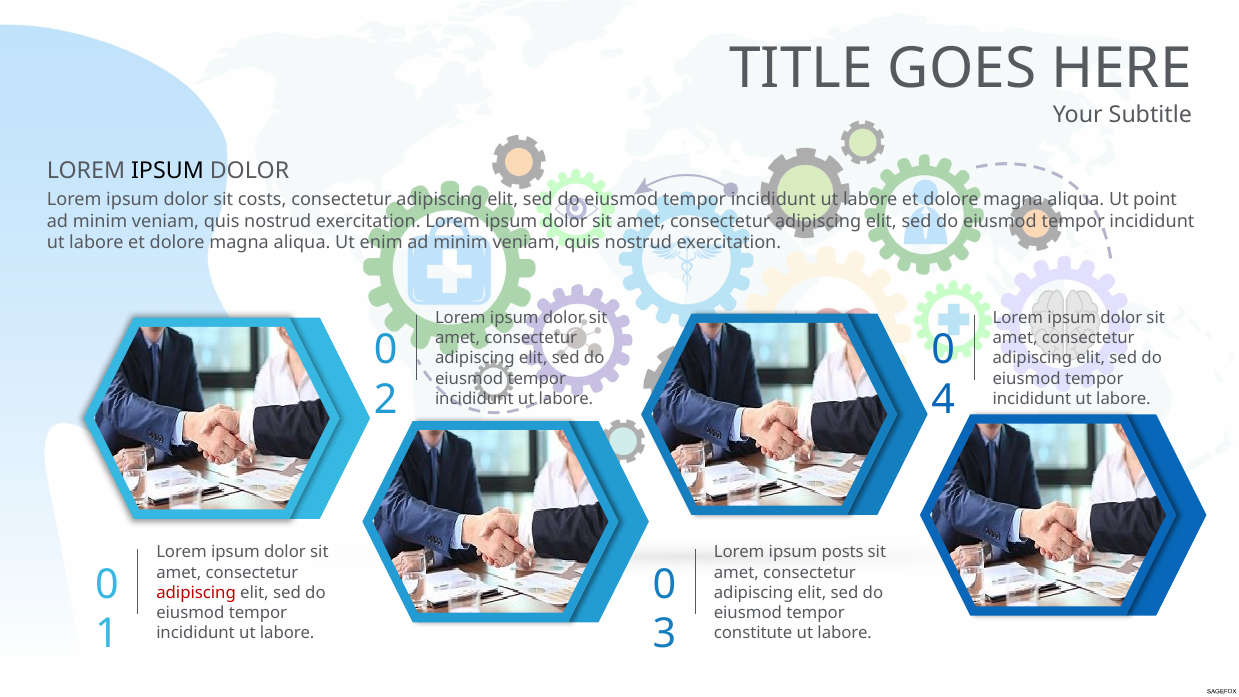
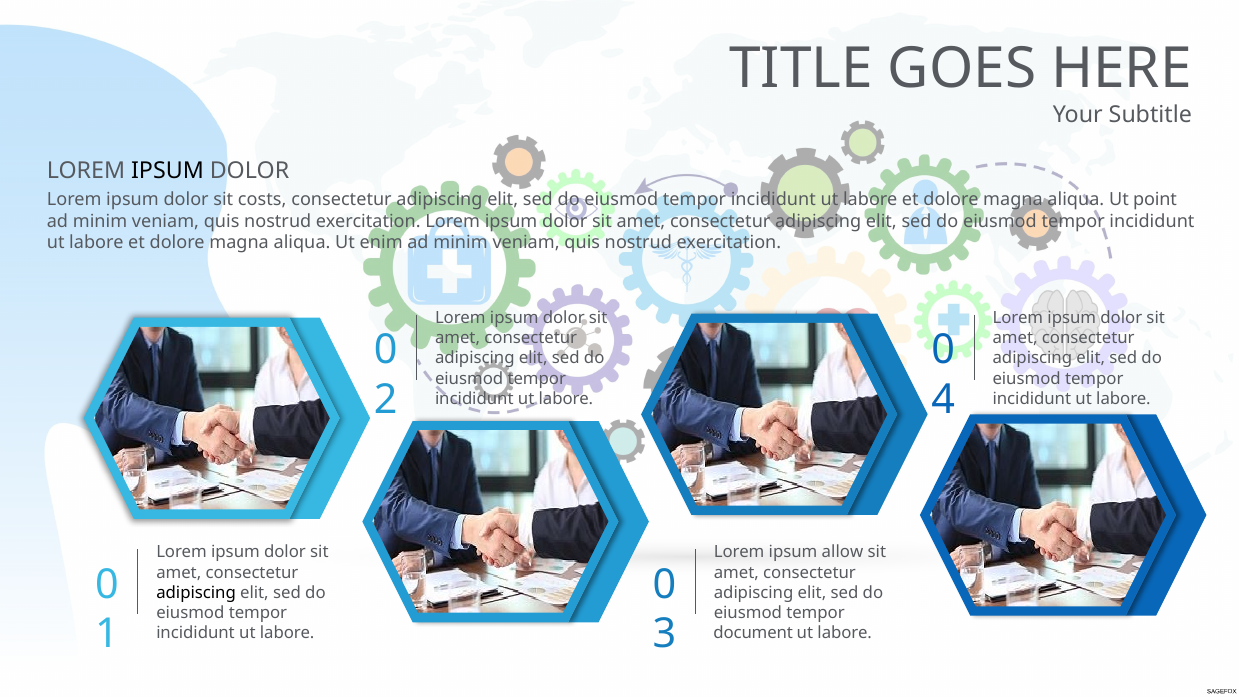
posts: posts -> allow (843, 552)
adipiscing colour: red -> black (196, 593)
constitute: constitute -> document (753, 633)
